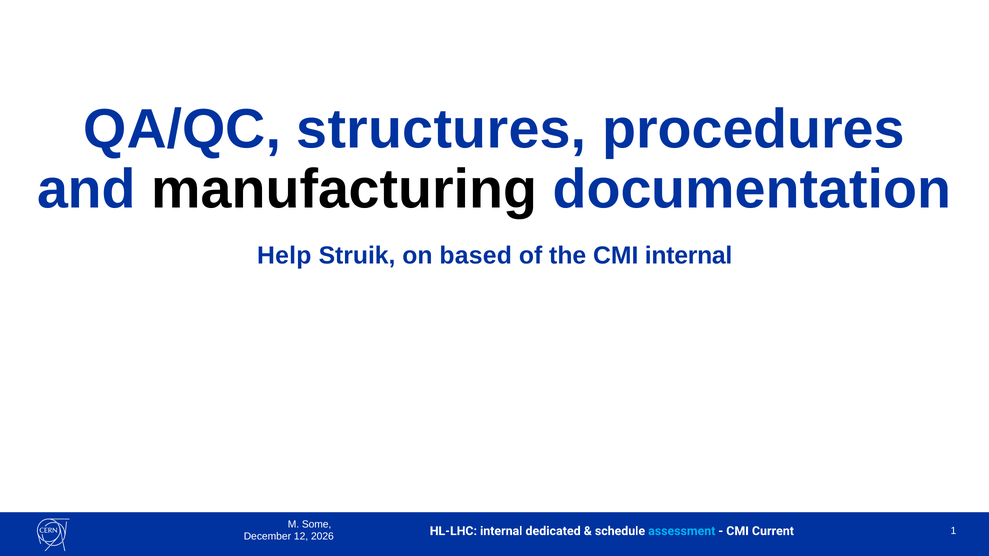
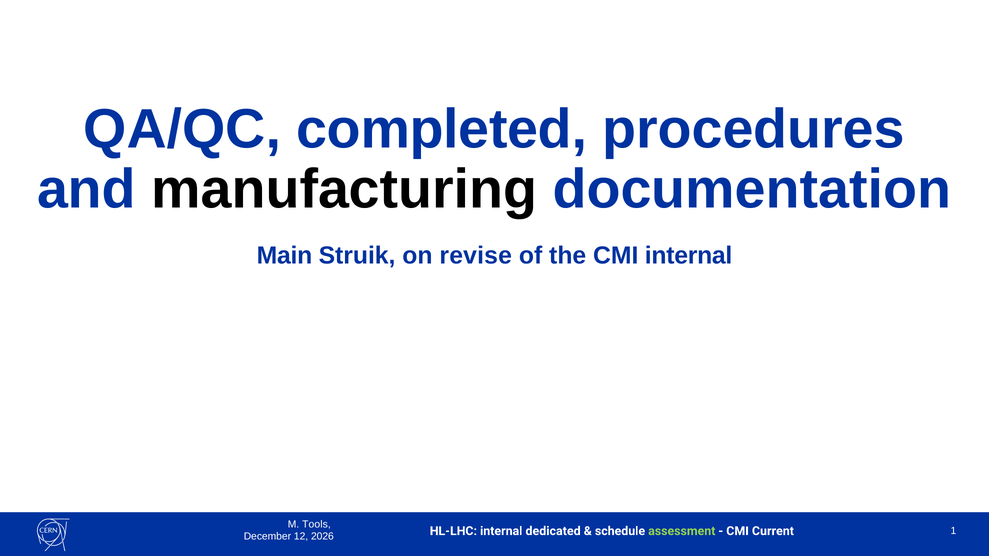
structures: structures -> completed (442, 130)
Help: Help -> Main (284, 256)
based: based -> revise (476, 256)
Some: Some -> Tools (316, 524)
assessment colour: light blue -> light green (682, 531)
